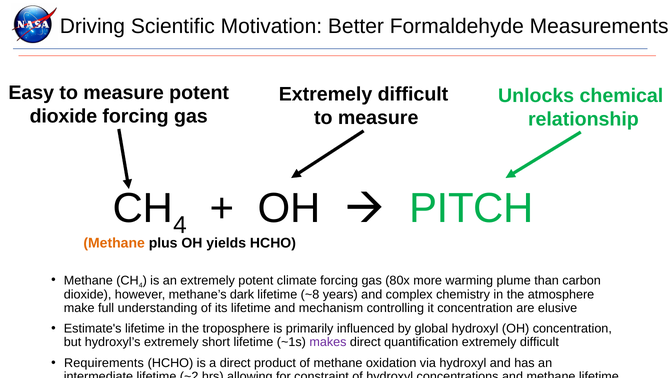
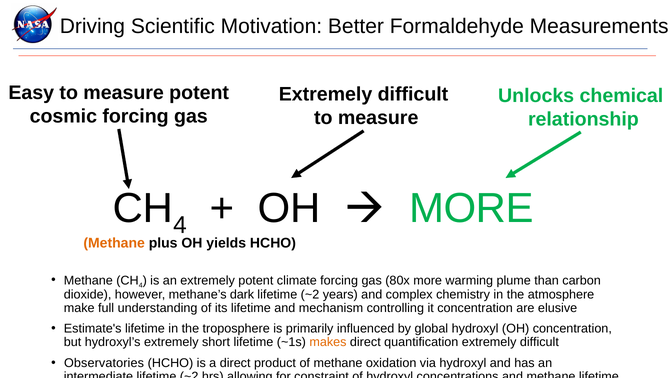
dioxide: dioxide -> cosmic (63, 116)
PITCH: PITCH -> MORE (472, 209)
~8: ~8 -> ~2 (310, 294)
makes colour: purple -> orange (328, 342)
Requirements: Requirements -> Observatories (104, 363)
